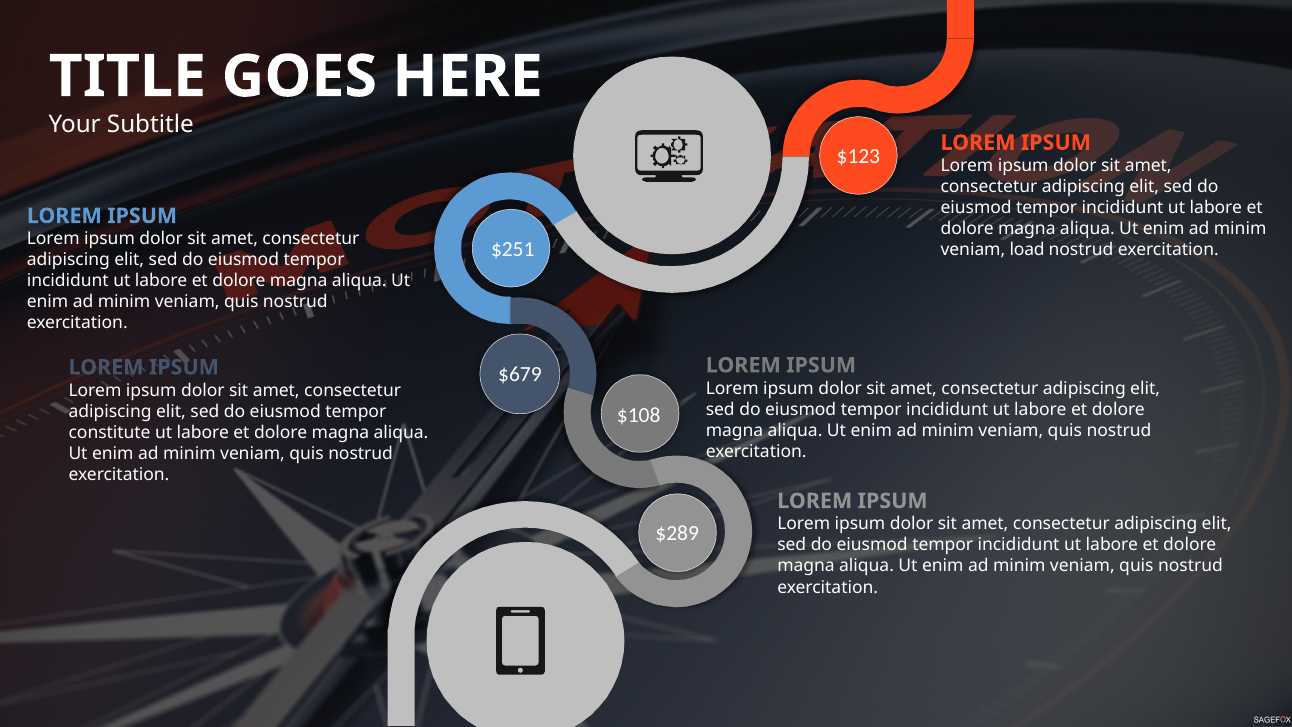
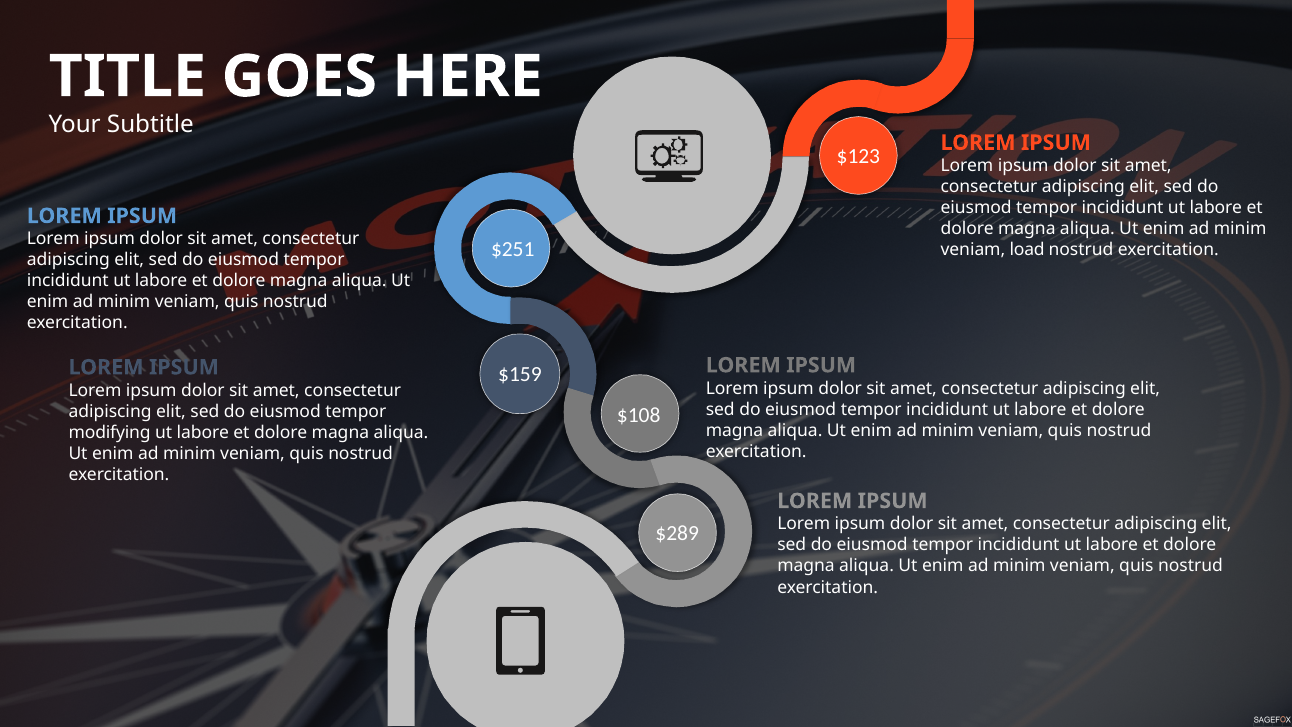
$679: $679 -> $159 (520, 374)
constitute: constitute -> modifying (110, 432)
